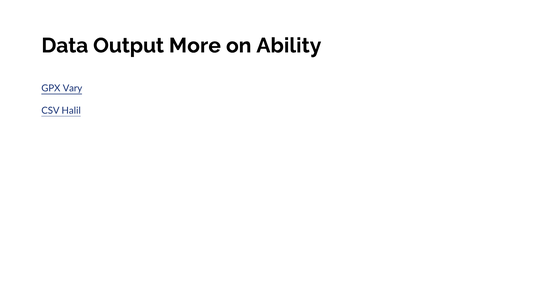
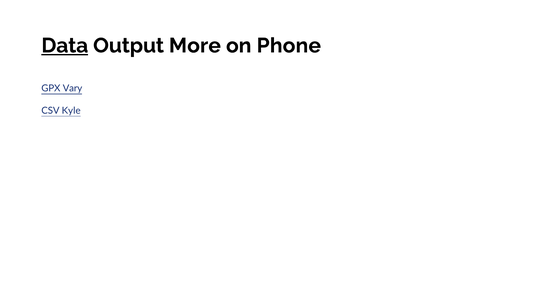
Data underline: none -> present (65, 46)
Ability: Ability -> Phone (289, 46)
Halil: Halil -> Kyle (71, 111)
